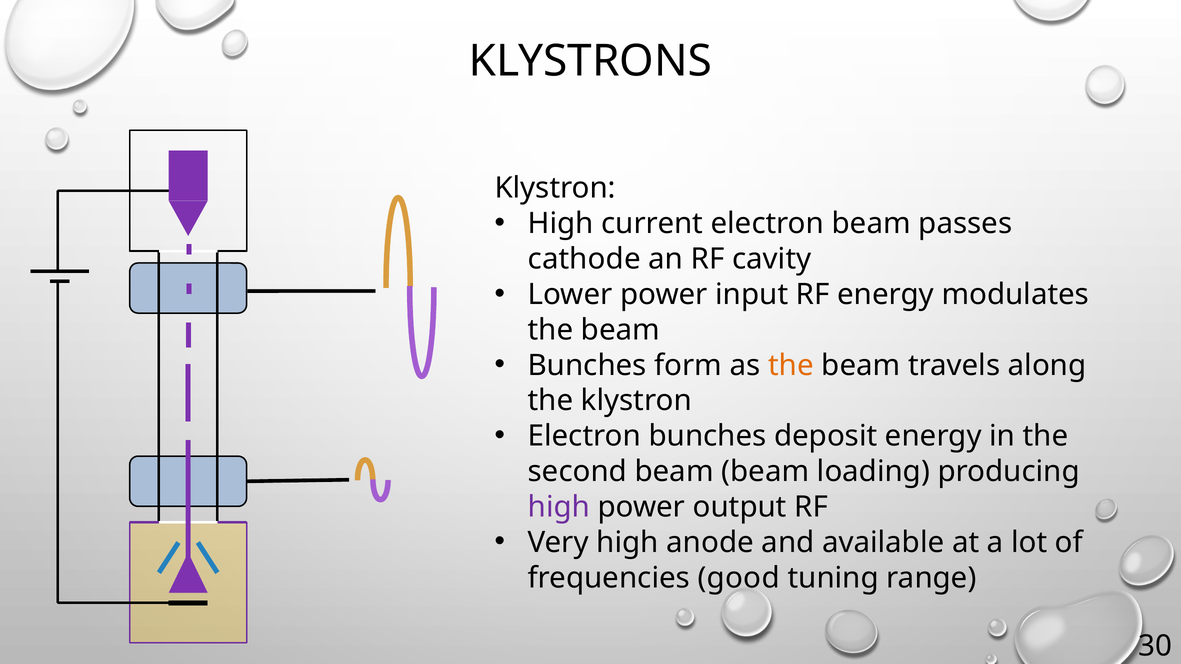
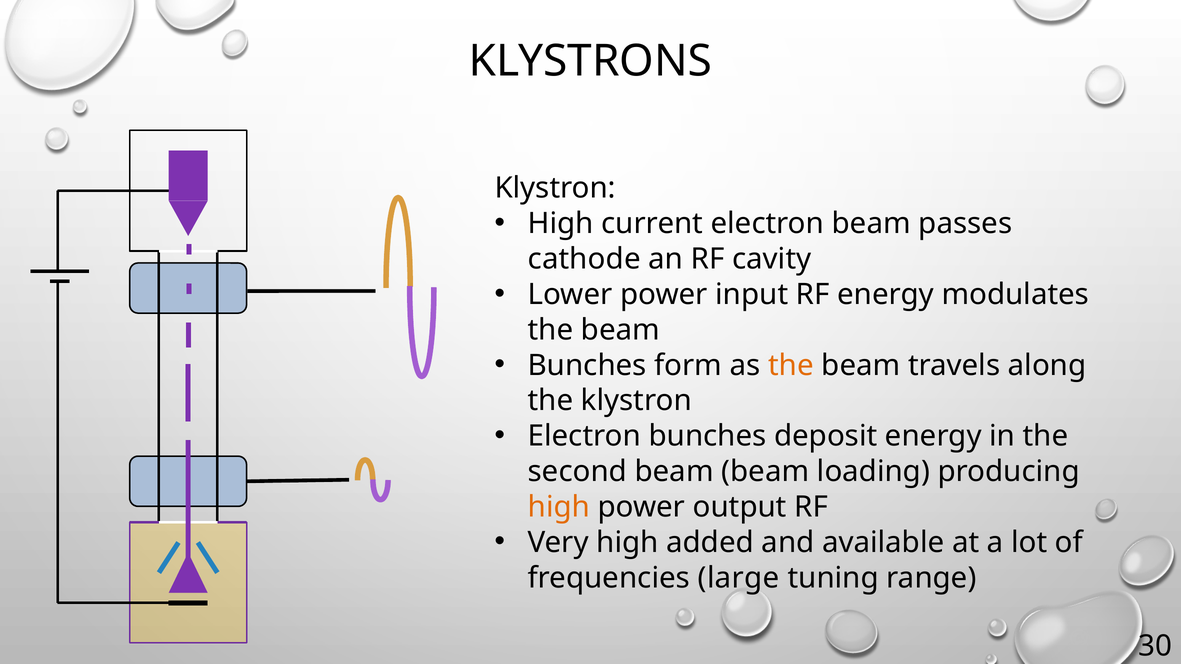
high colour: purple -> orange (559, 507)
anode: anode -> added (710, 543)
good: good -> large (739, 578)
